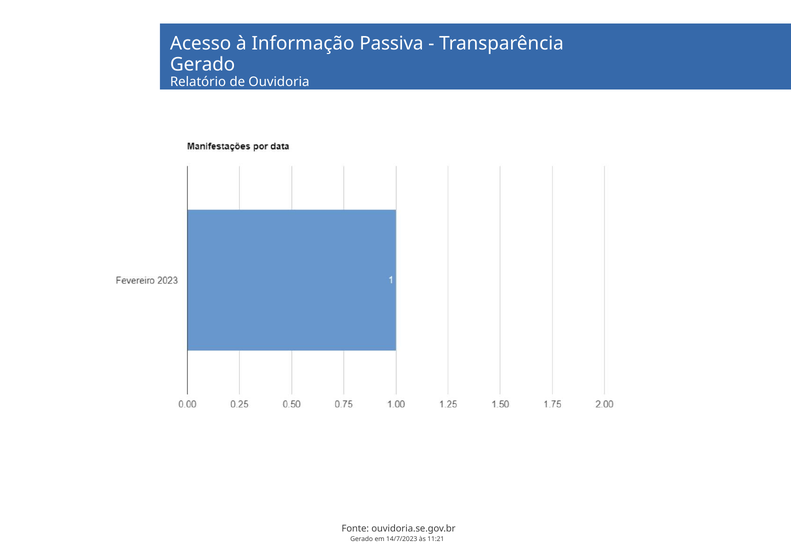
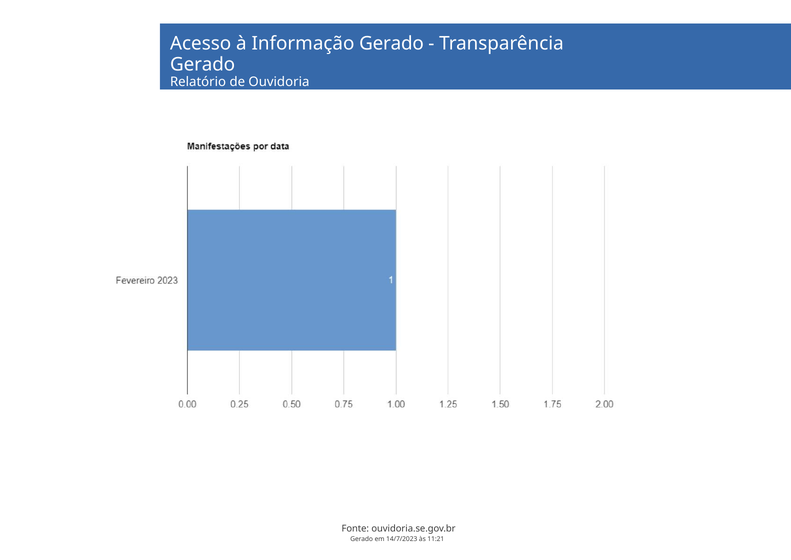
Informação Passiva: Passiva -> Gerado (391, 44)
